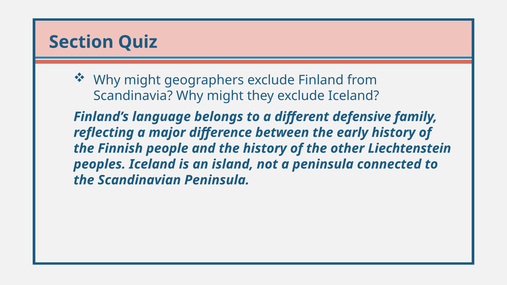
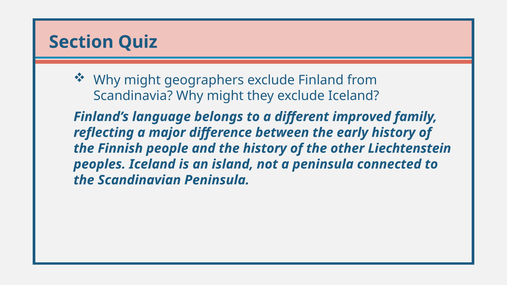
defensive: defensive -> improved (362, 117)
